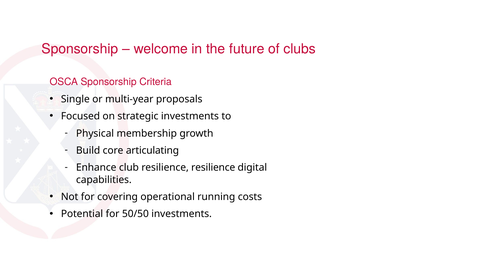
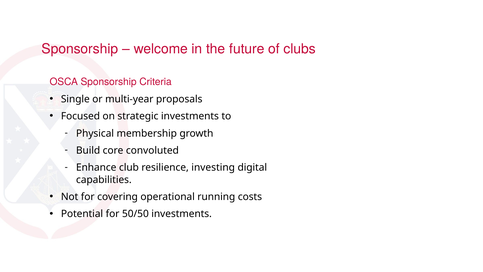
articulating: articulating -> convoluted (152, 150)
resilience resilience: resilience -> investing (213, 167)
